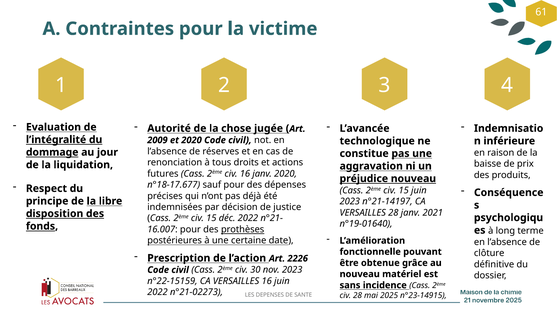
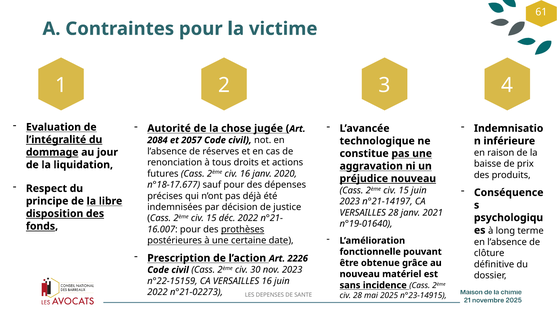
2009: 2009 -> 2084 (157, 140)
et 2020: 2020 -> 2057 (192, 140)
